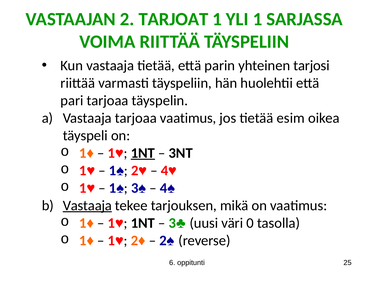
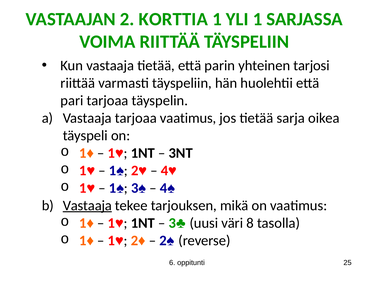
TARJOAT: TARJOAT -> KORTTIA (173, 19)
esim: esim -> sarja (291, 118)
1NT underline: present -> none (143, 153)
0: 0 -> 8 (250, 223)
